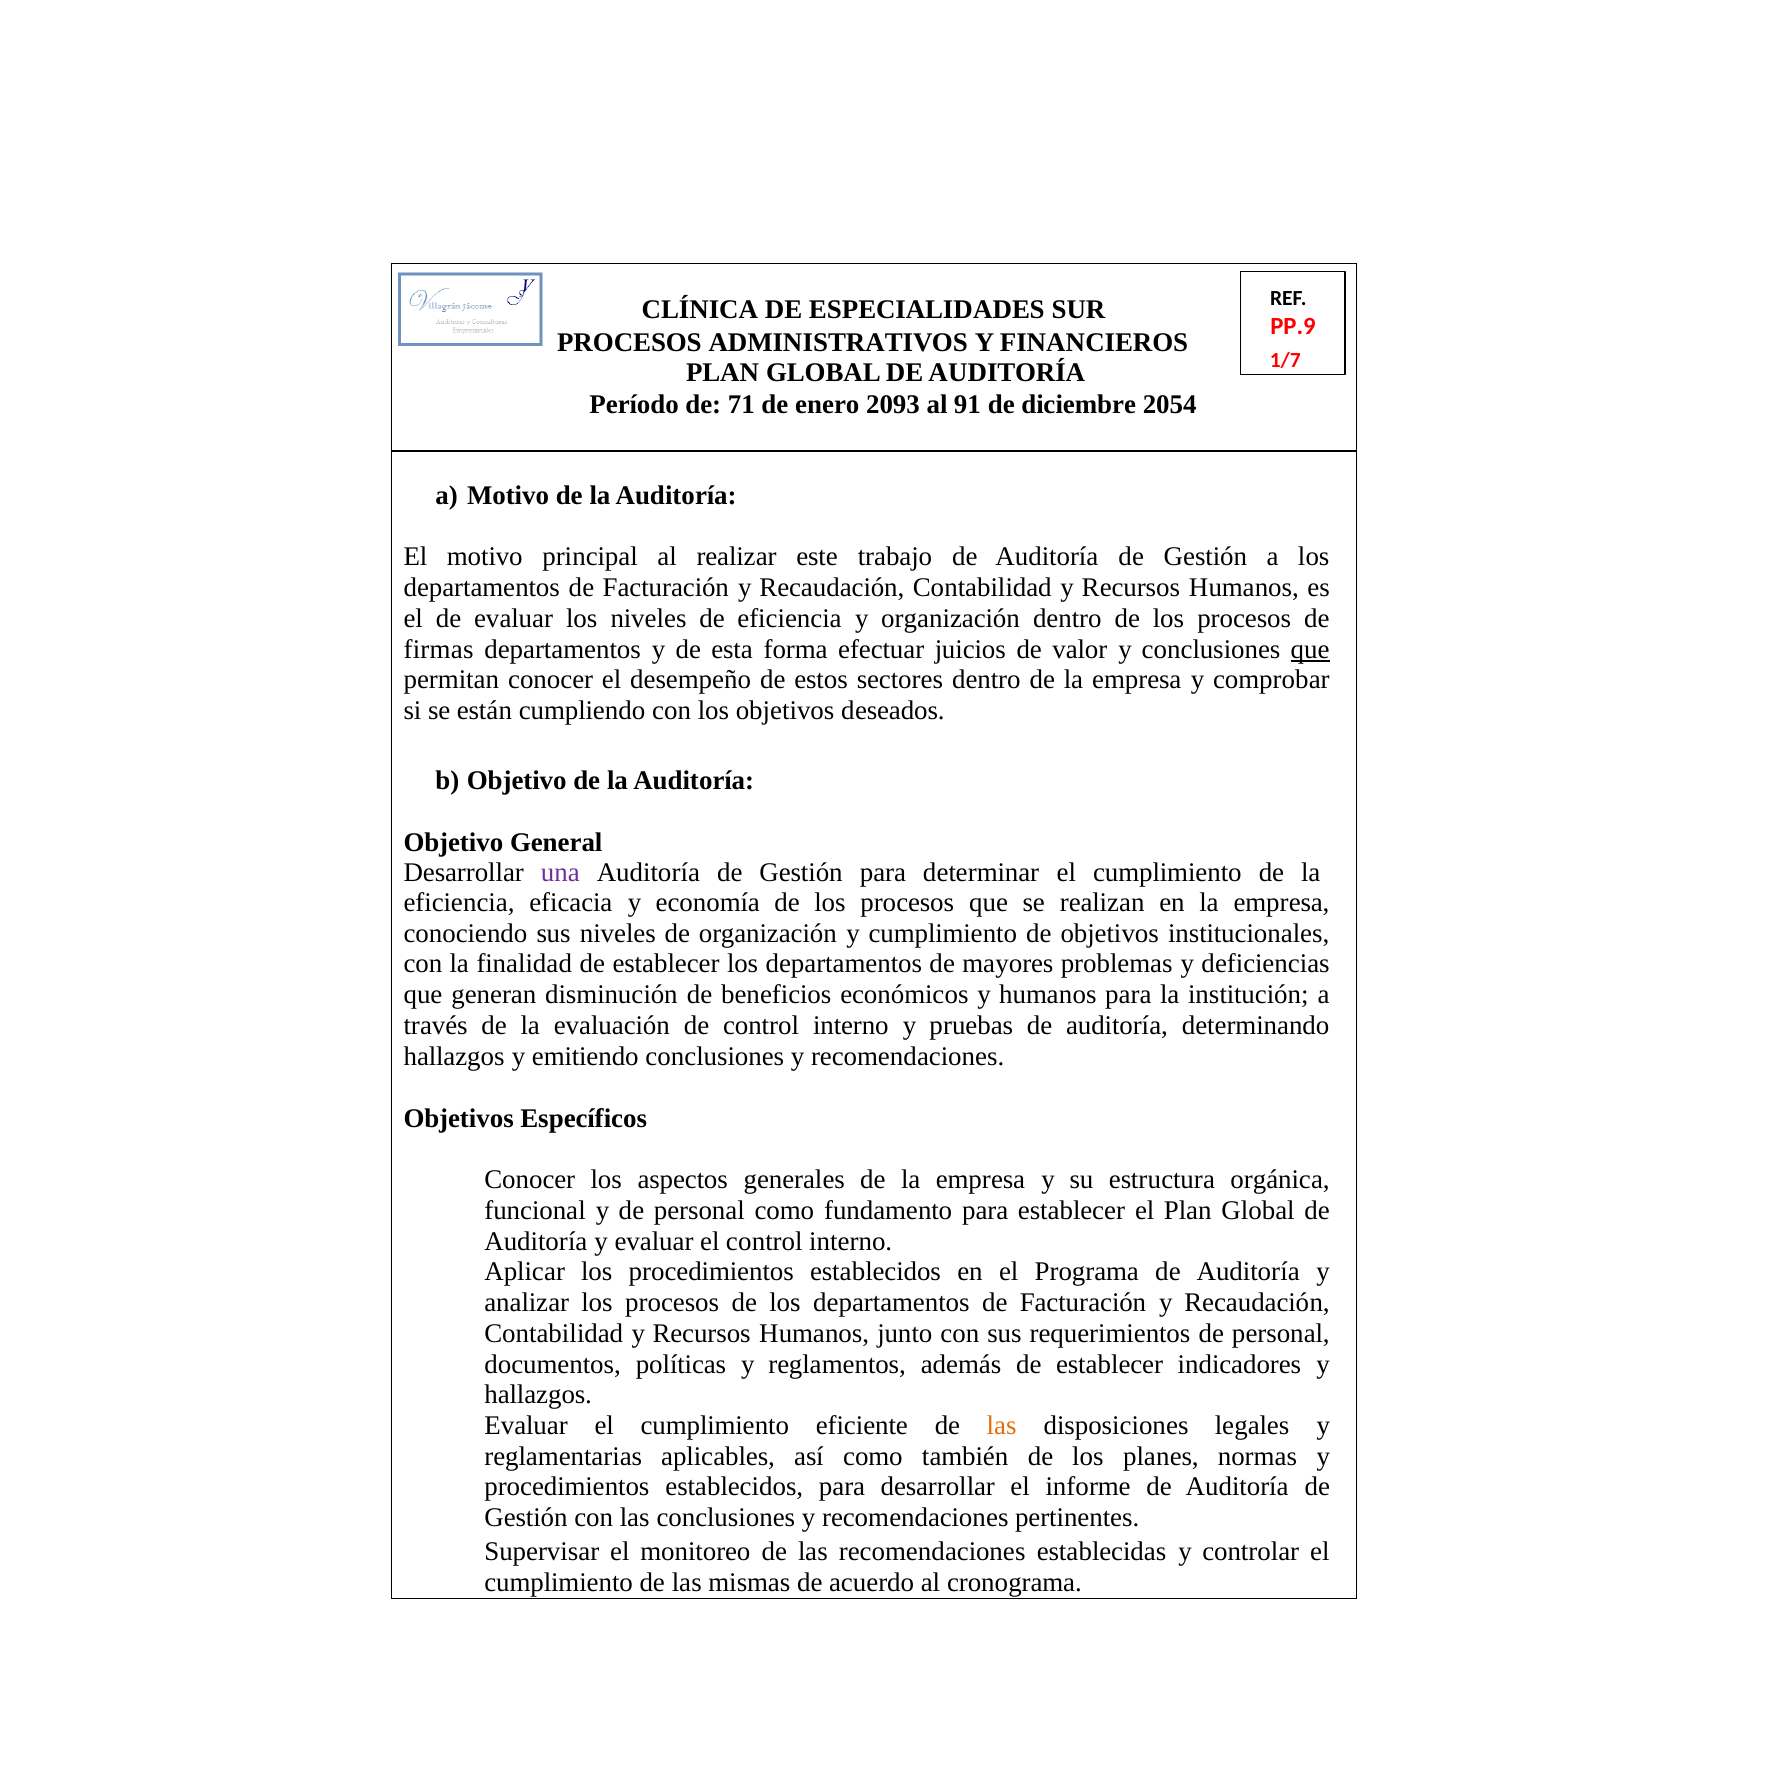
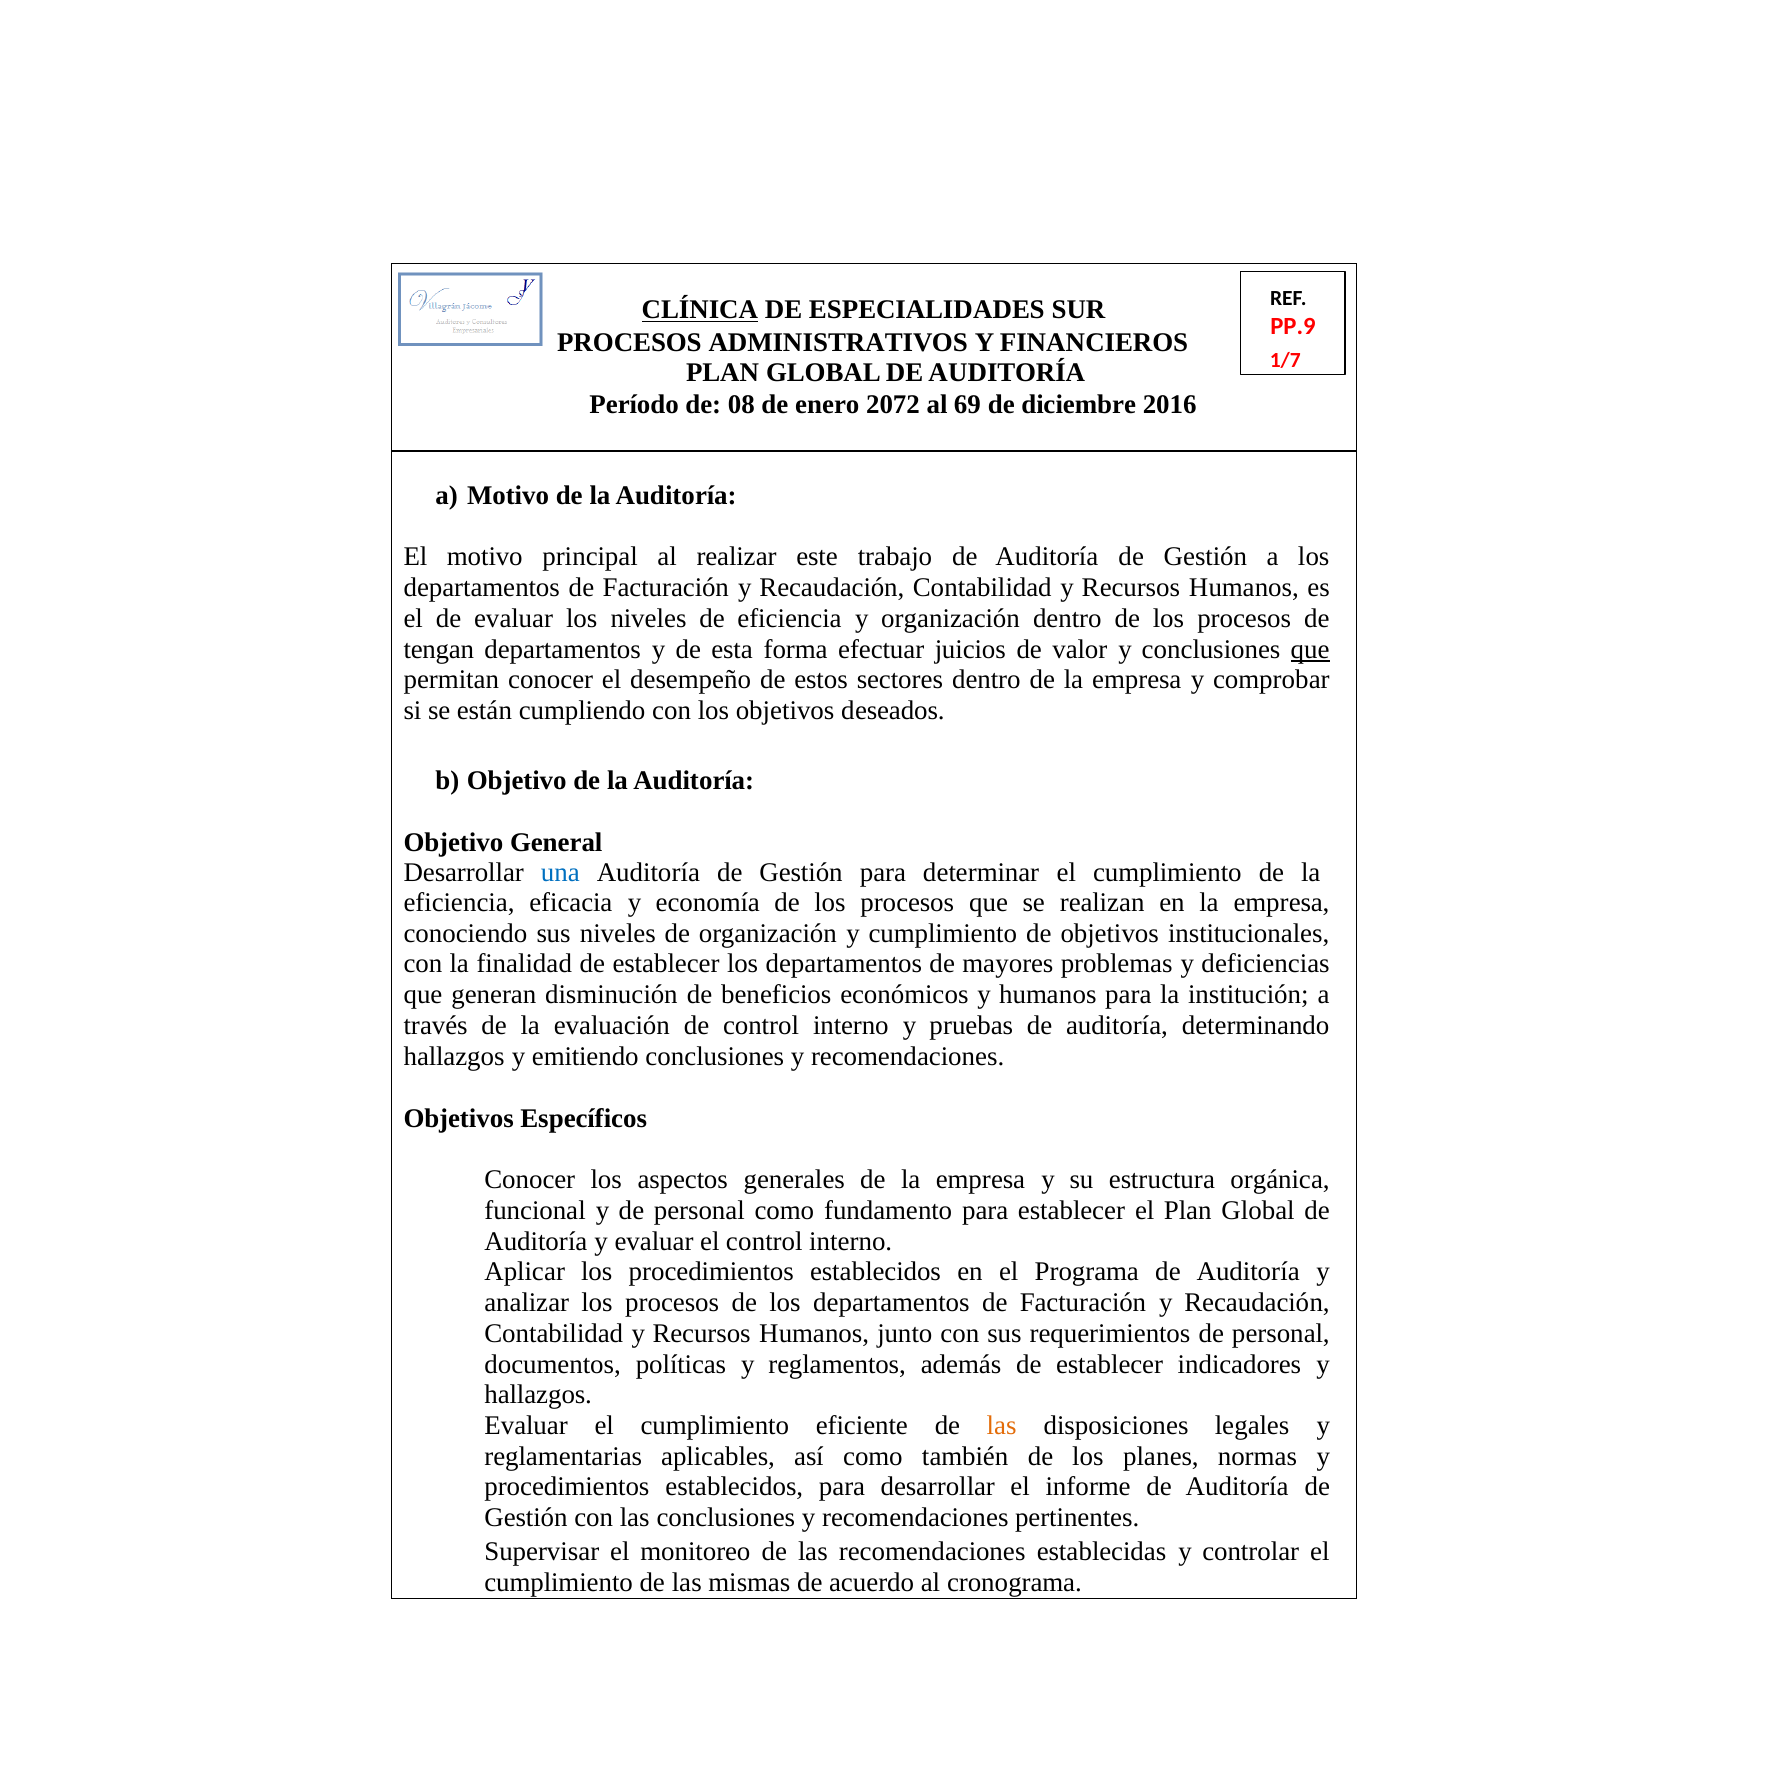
CLÍNICA underline: none -> present (700, 310)
71: 71 -> 08 (741, 405)
2093: 2093 -> 2072 (893, 405)
91: 91 -> 69 (967, 405)
2054: 2054 -> 2016 (1170, 405)
firmas: firmas -> tengan (439, 649)
una colour: purple -> blue (560, 873)
